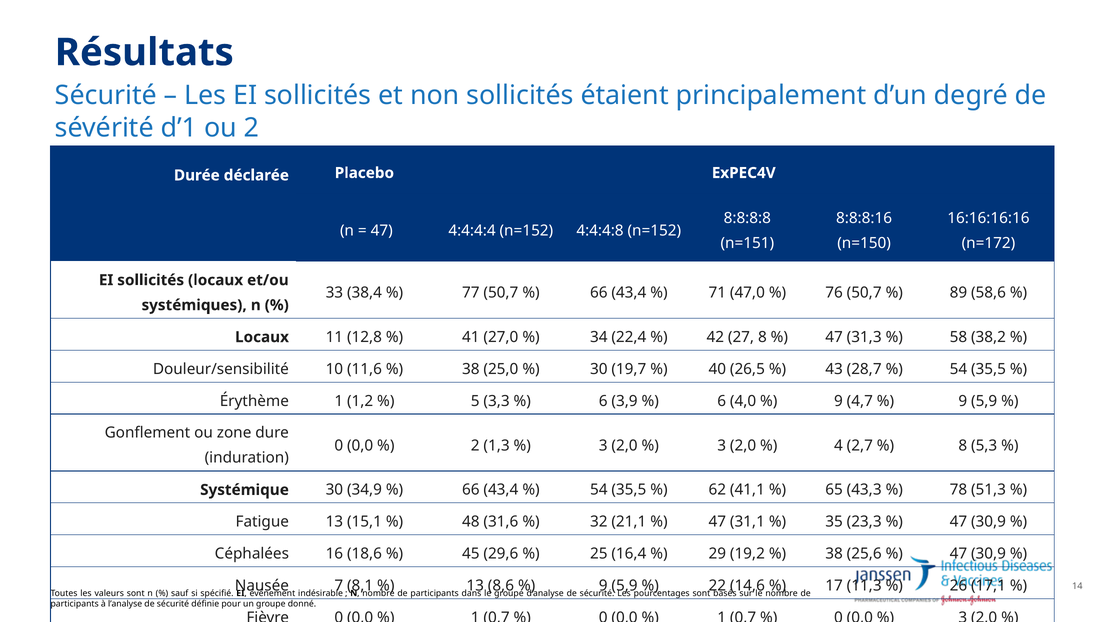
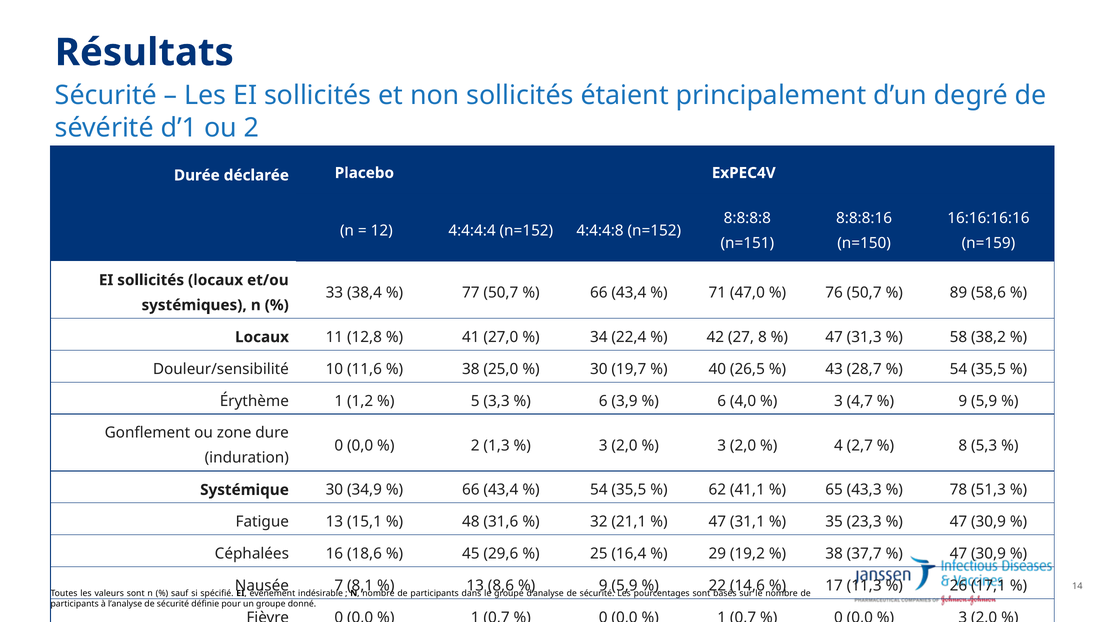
47: 47 -> 12 (382, 230)
n=172: n=172 -> n=159 (988, 243)
9: 9 -> 3 (838, 401)
25,6: 25,6 -> 37,7 (864, 553)
